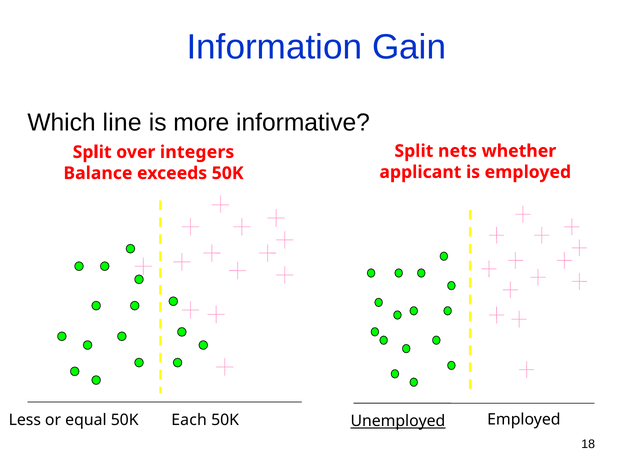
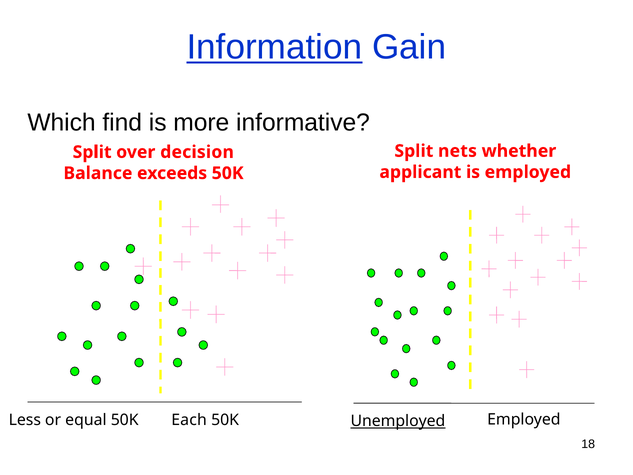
Information underline: none -> present (275, 47)
line: line -> find (122, 123)
integers: integers -> decision (197, 152)
